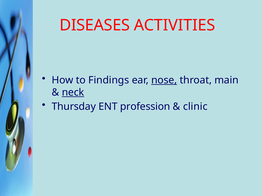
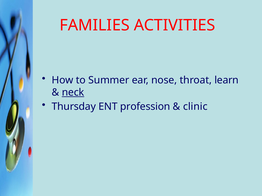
DISEASES: DISEASES -> FAMILIES (95, 25)
Findings: Findings -> Summer (109, 80)
nose underline: present -> none (164, 80)
main: main -> learn (227, 80)
